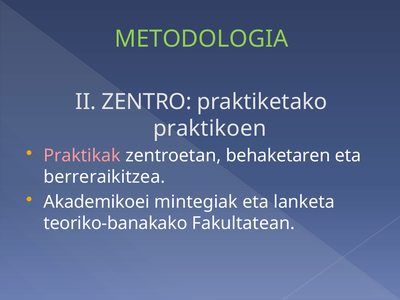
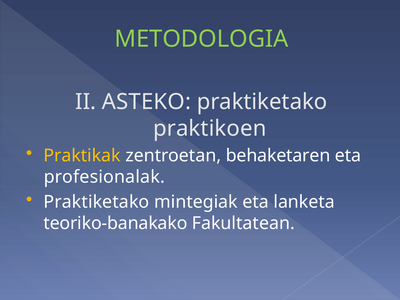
ZENTRO: ZENTRO -> ASTEKO (146, 102)
Praktikak colour: pink -> yellow (82, 156)
berreraikitzea: berreraikitzea -> profesionalak (104, 177)
Akademikoei: Akademikoei -> Praktiketako (96, 202)
